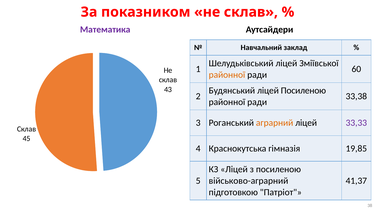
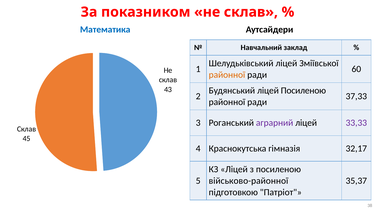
Математика colour: purple -> blue (105, 30)
33,38: 33,38 -> 37,33 (356, 96)
аграрний colour: orange -> purple (275, 123)
19,85: 19,85 -> 32,17 (356, 148)
військово-аграрний: військово-аграрний -> військово-районної (248, 181)
41,37: 41,37 -> 35,37 (356, 181)
